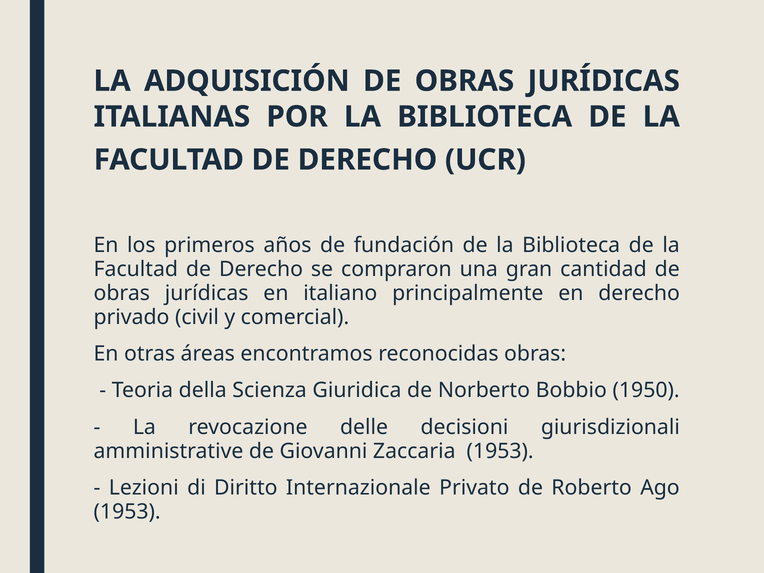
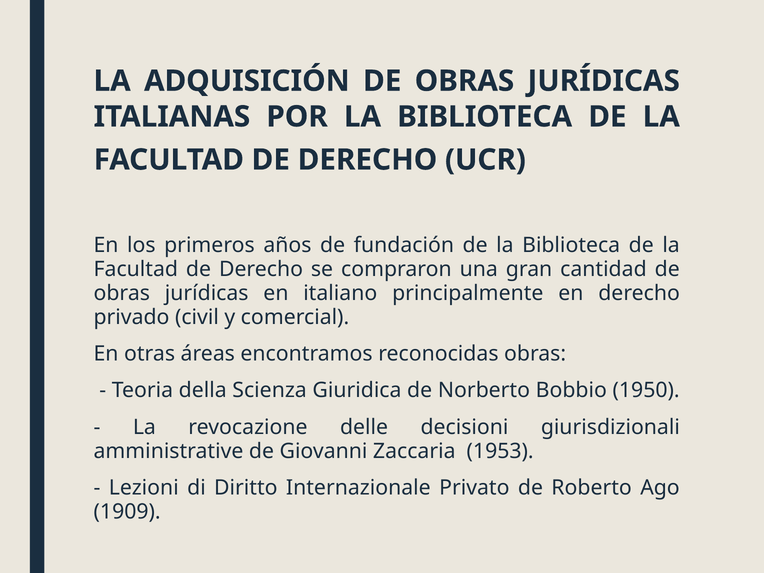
1953: 1953 -> 1909 (127, 512)
